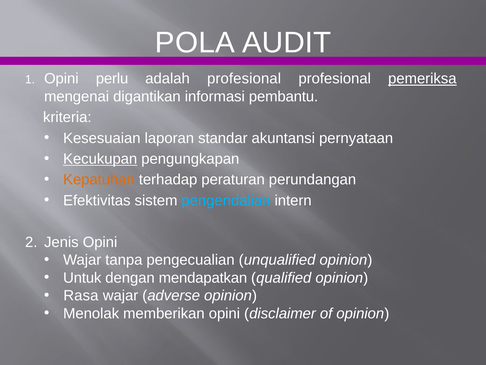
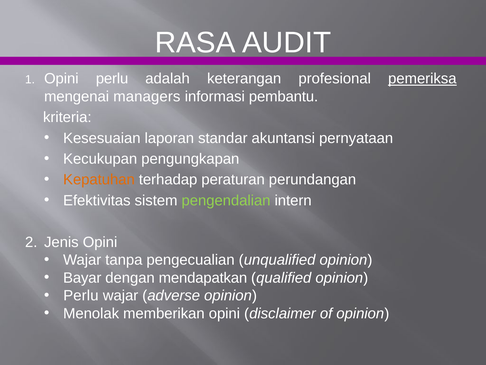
POLA: POLA -> RASA (195, 43)
adalah profesional: profesional -> keterangan (244, 79)
digantikan: digantikan -> managers (147, 96)
Kecukupan underline: present -> none (100, 159)
pengendalian colour: light blue -> light green (226, 200)
Untuk: Untuk -> Bayar (82, 277)
Rasa: Rasa -> Perlu (81, 295)
